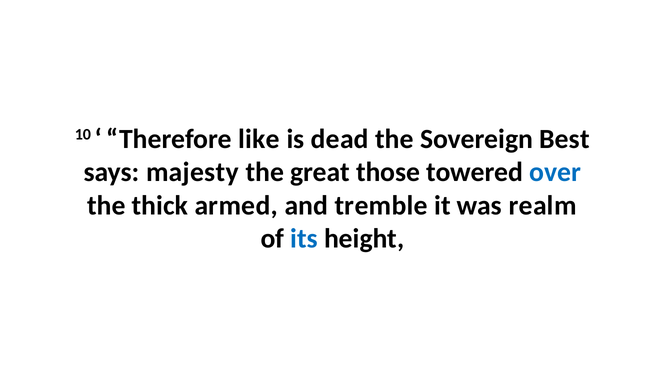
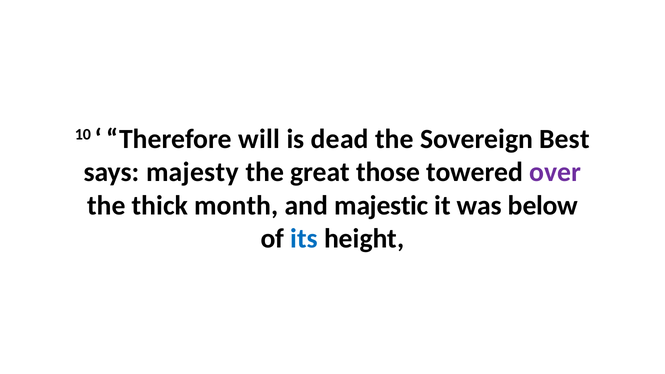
like: like -> will (259, 139)
over colour: blue -> purple (555, 172)
armed: armed -> month (236, 206)
tremble: tremble -> majestic (381, 206)
realm: realm -> below (543, 206)
